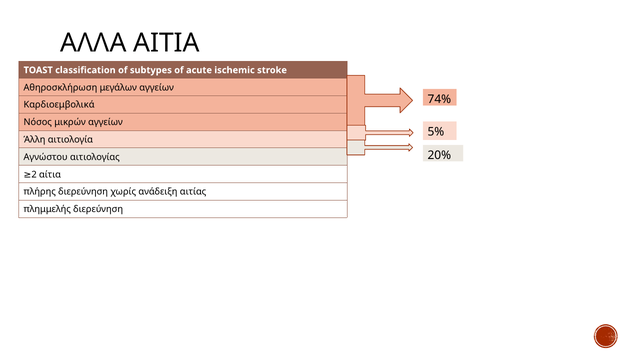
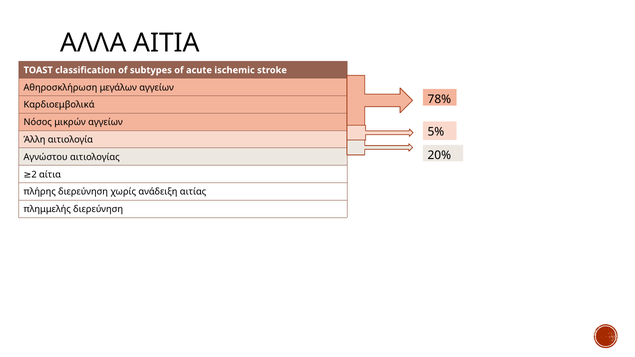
74%: 74% -> 78% (439, 99)
